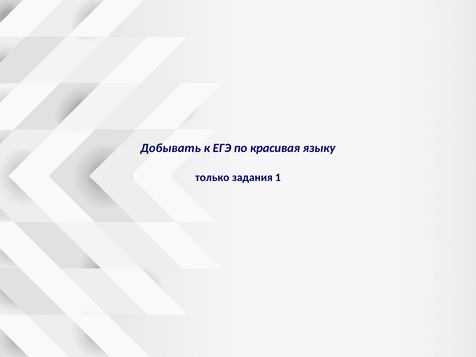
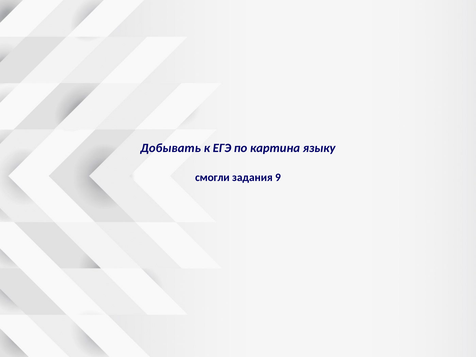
красивая: красивая -> картина (275, 148)
только: только -> смогли (212, 177)
1: 1 -> 9 (278, 177)
